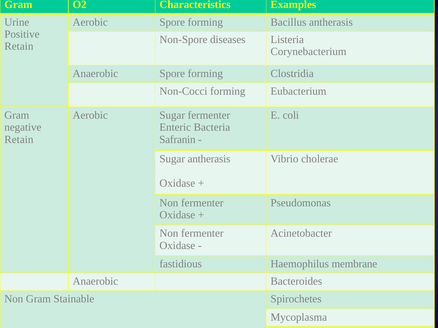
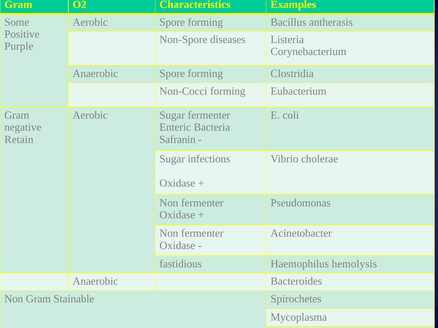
Urine: Urine -> Some (17, 22)
Retain: Retain -> Purple (19, 46)
Sugar antherasis: antherasis -> infections (209, 159)
membrane: membrane -> hemolysis (354, 264)
